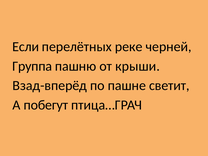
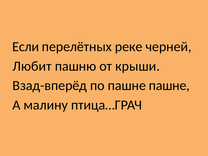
Группа: Группа -> Любит (32, 66)
пашне светит: светит -> пашне (169, 86)
побегут: побегут -> малину (46, 105)
